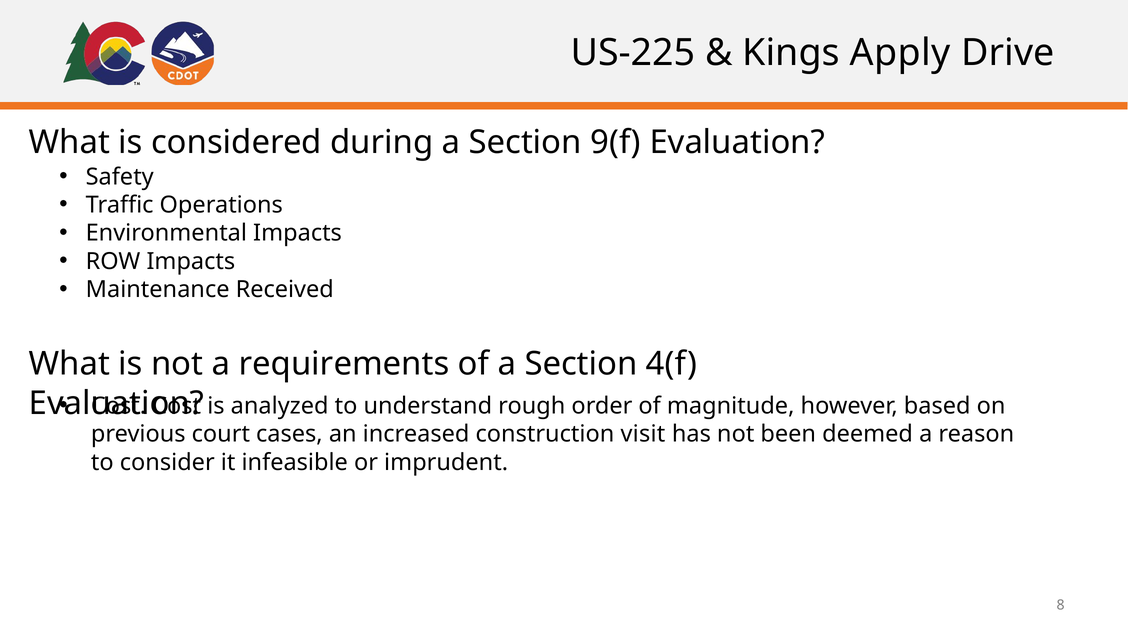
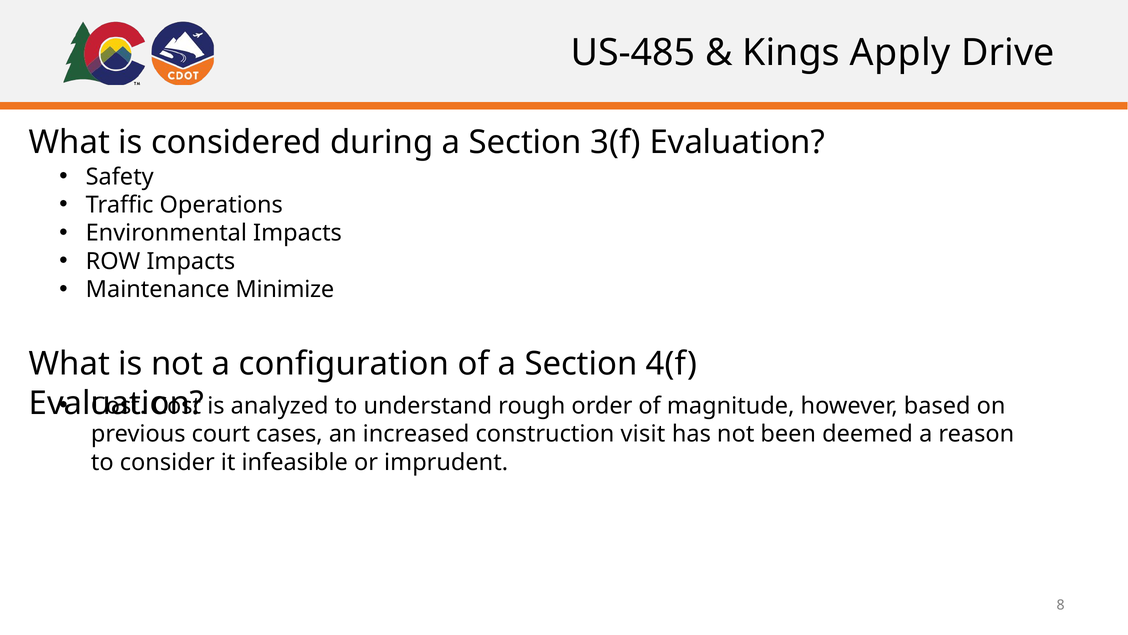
US-225: US-225 -> US-485 (633, 53)
9(f: 9(f -> 3(f (615, 142)
Received: Received -> Minimize (285, 289)
requirements: requirements -> configuration (344, 363)
